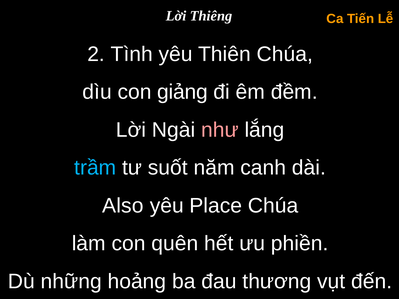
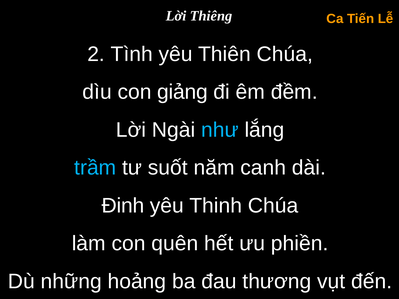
như colour: pink -> light blue (220, 130)
Also: Also -> Đinh (123, 206)
Place: Place -> Thinh (216, 206)
